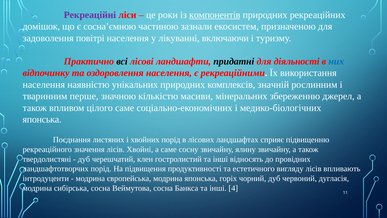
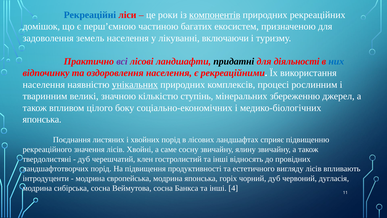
Рекреаційні colour: purple -> blue (90, 15)
сосна’ємною: сосна’ємною -> перш’ємною (110, 26)
зазнали: зазнали -> багатих (196, 26)
повітрі: повітрі -> земель (90, 38)
всі colour: black -> purple (122, 61)
унікальних underline: none -> present (135, 84)
значній: значній -> процесі (273, 84)
перше: перше -> великі (84, 96)
масиви: масиви -> ступінь (197, 96)
цілого саме: саме -> боку (125, 108)
